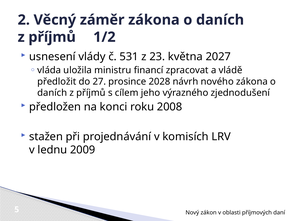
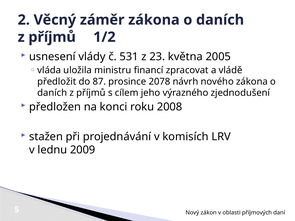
2027: 2027 -> 2005 (218, 57)
27: 27 -> 87 (99, 82)
2028: 2028 -> 2078 (159, 82)
